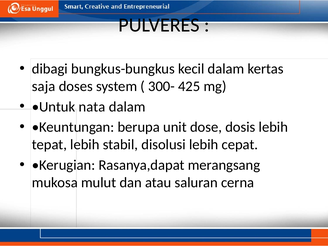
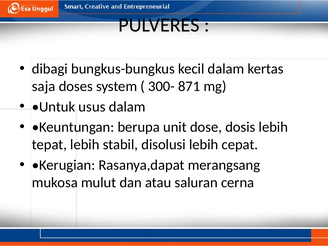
425: 425 -> 871 (189, 86)
nata: nata -> usus (92, 107)
